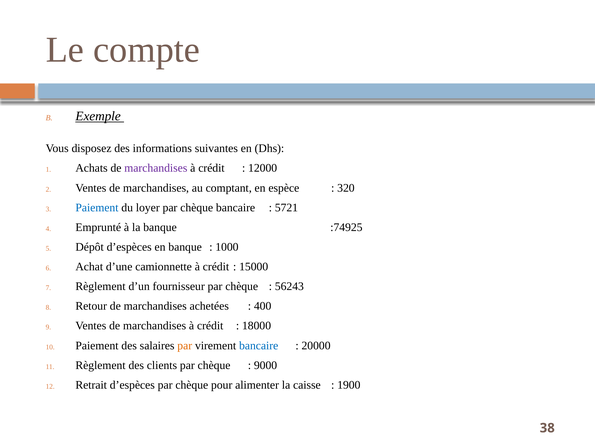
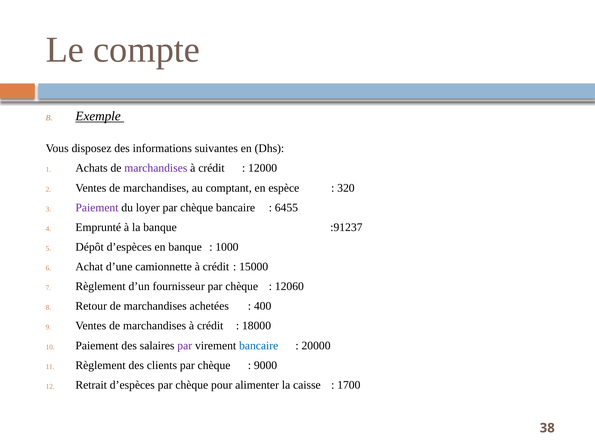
Paiement colour: blue -> purple (97, 207)
5721: 5721 -> 6455 (286, 207)
:74925: :74925 -> :91237 (346, 227)
56243: 56243 -> 12060 (289, 286)
par colour: orange -> purple (185, 345)
1900: 1900 -> 1700 (349, 384)
